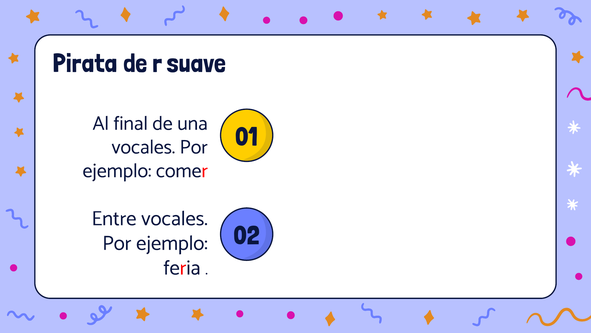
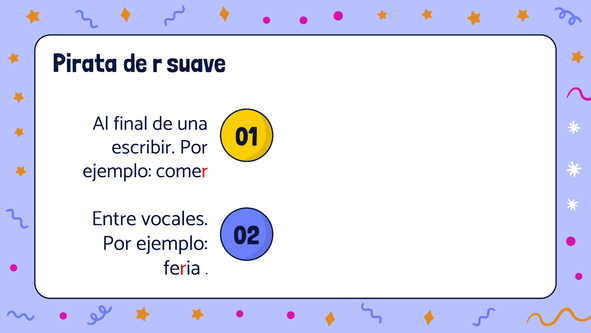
vocales: vocales -> escribir (143, 147)
